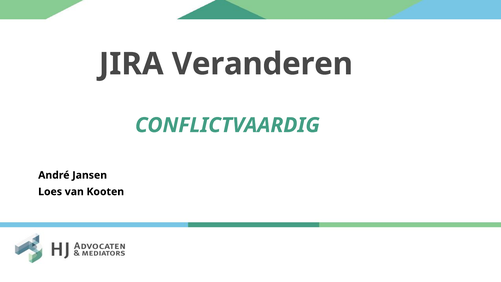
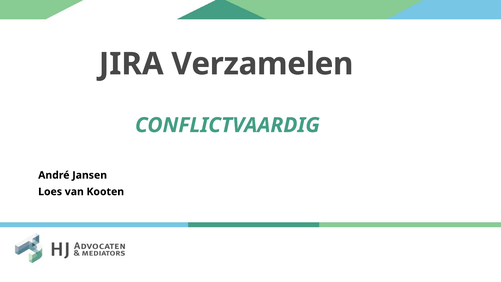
Veranderen: Veranderen -> Verzamelen (262, 64)
